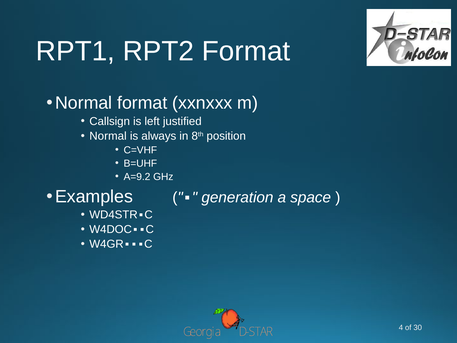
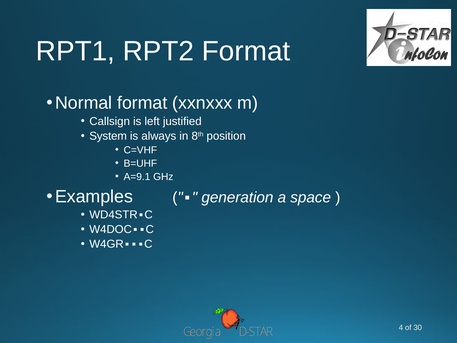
Normal: Normal -> System (108, 136)
A=9.2: A=9.2 -> A=9.1 (137, 177)
